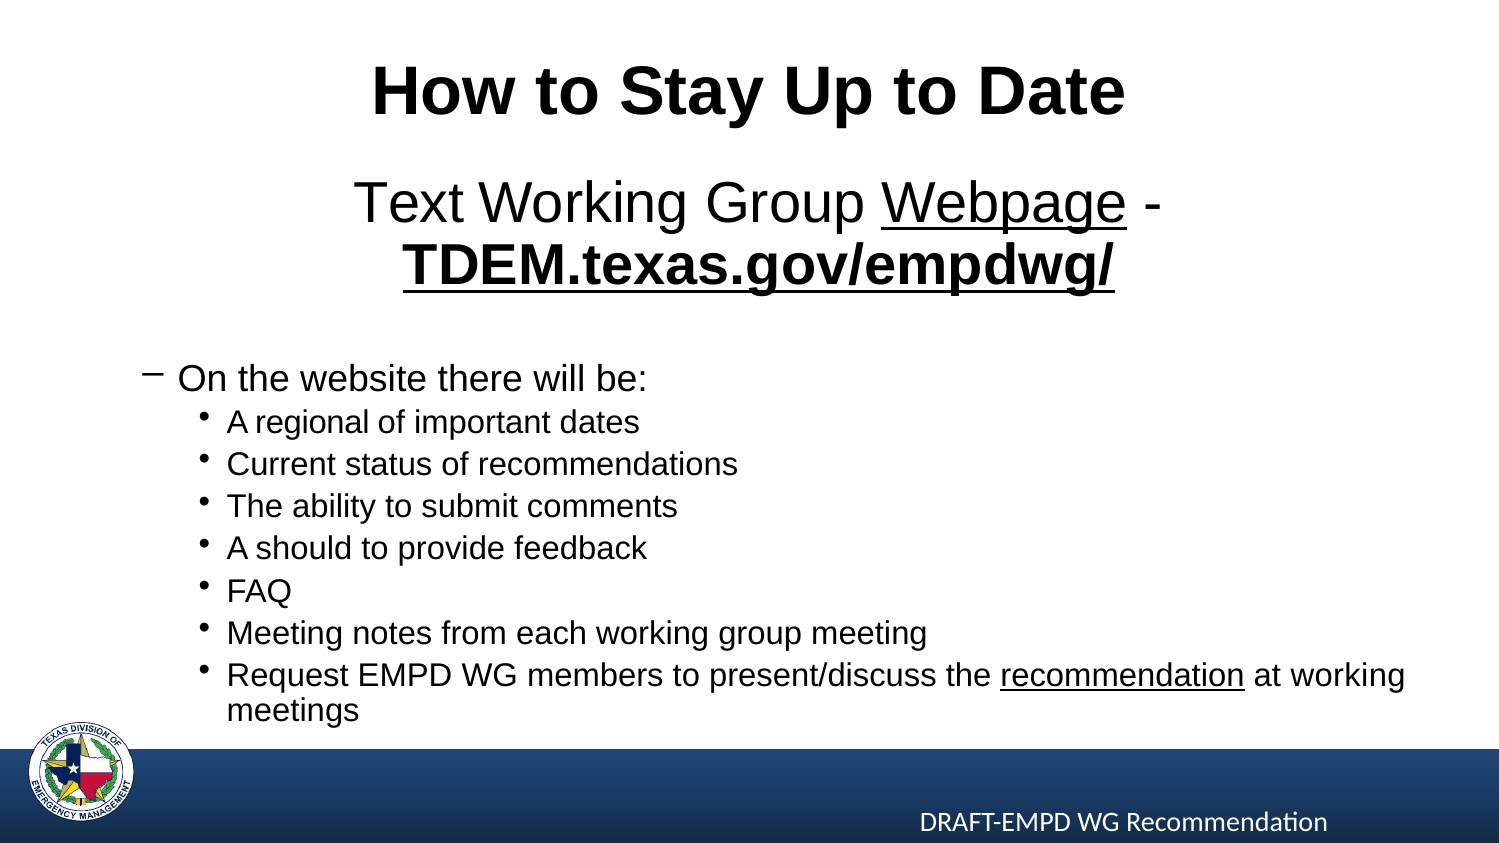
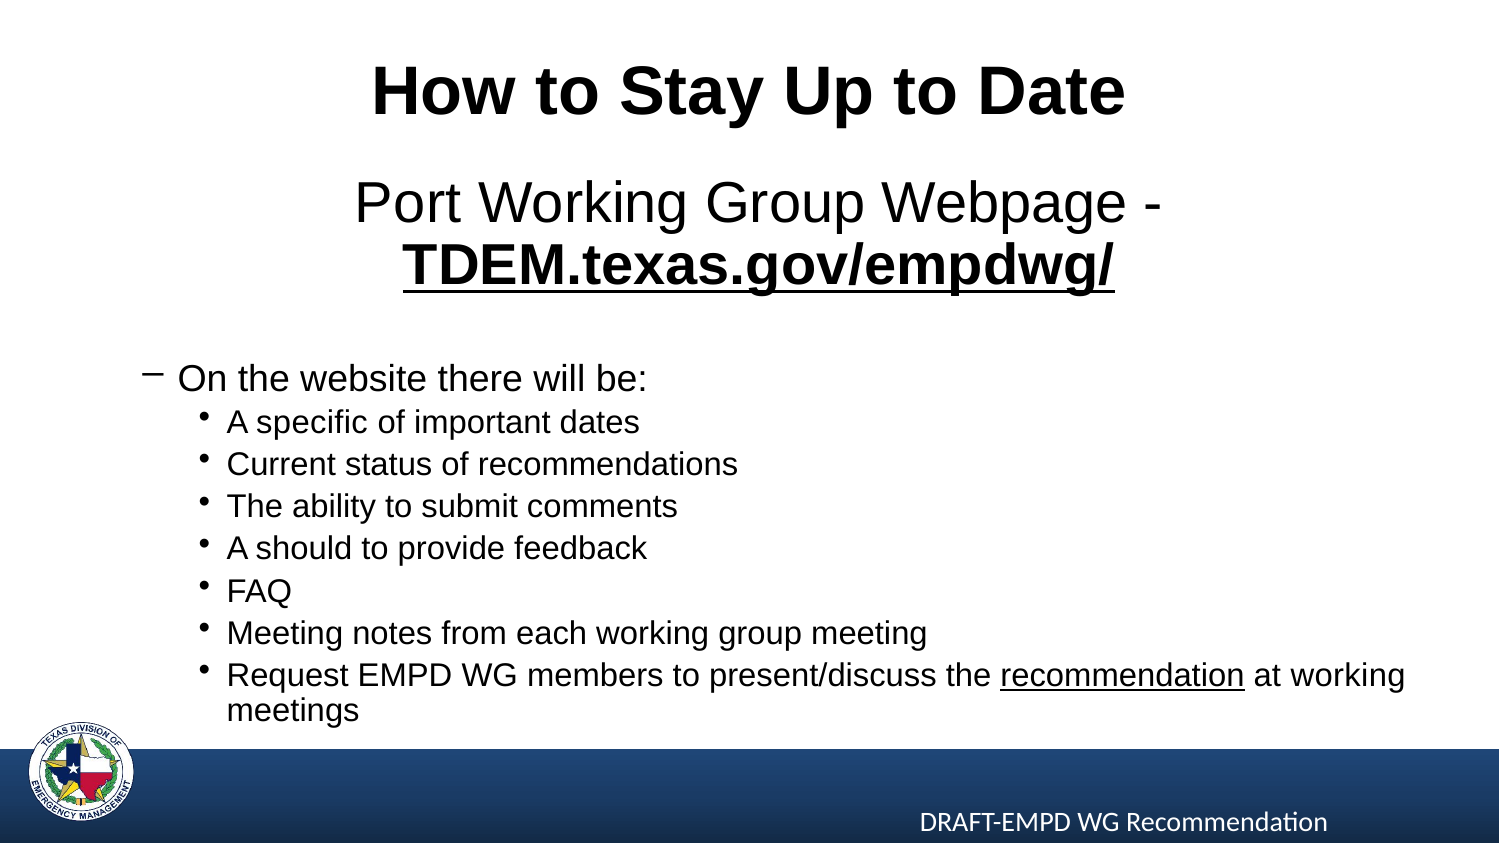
Text: Text -> Port (408, 204)
Webpage underline: present -> none (1004, 204)
regional: regional -> specific (312, 423)
